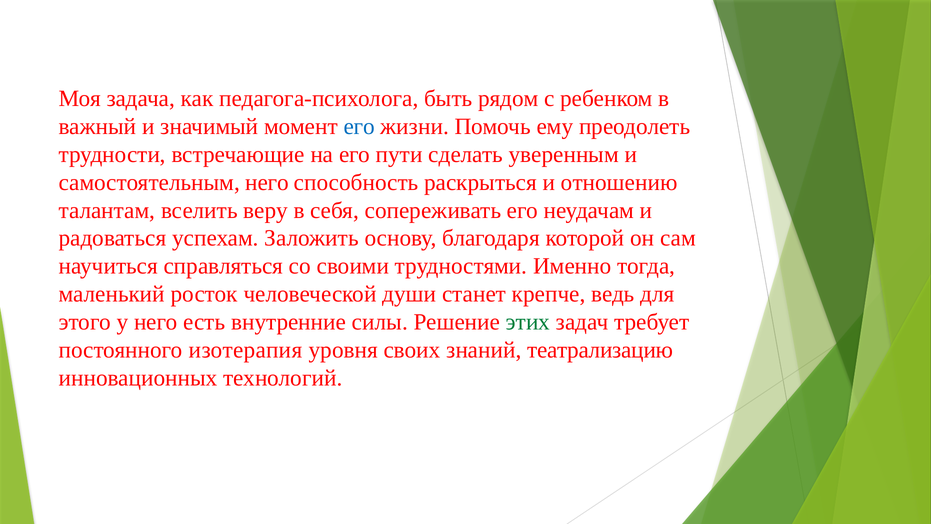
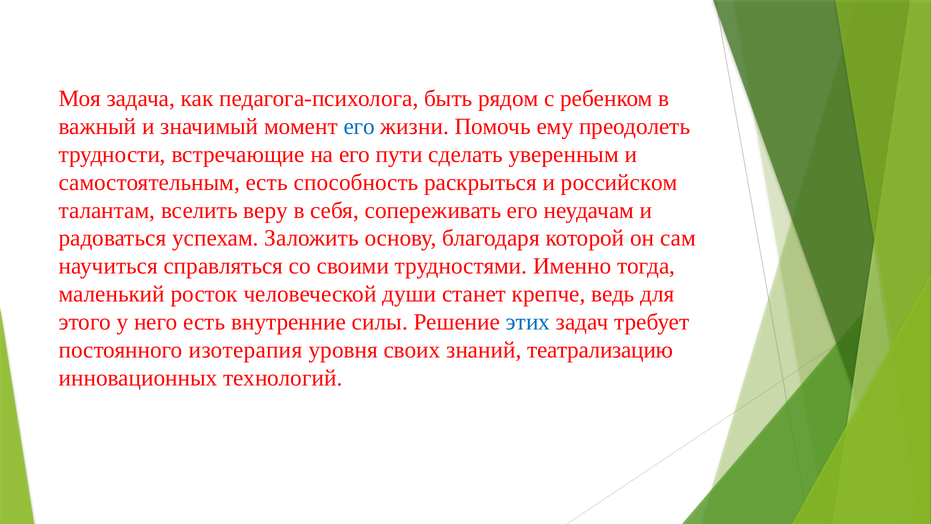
самостоятельным него: него -> есть (267, 182)
отношению: отношению -> российском (619, 182)
этих colour: green -> blue (528, 322)
